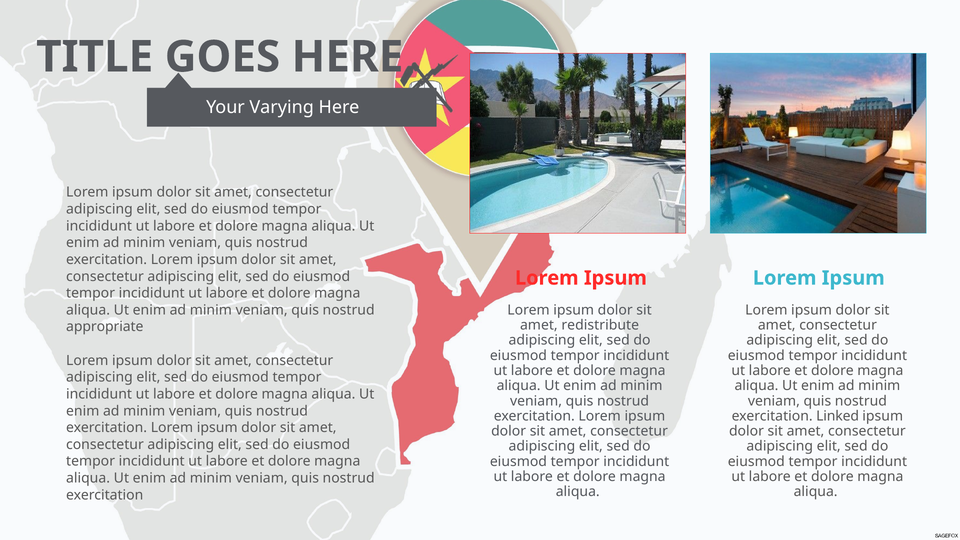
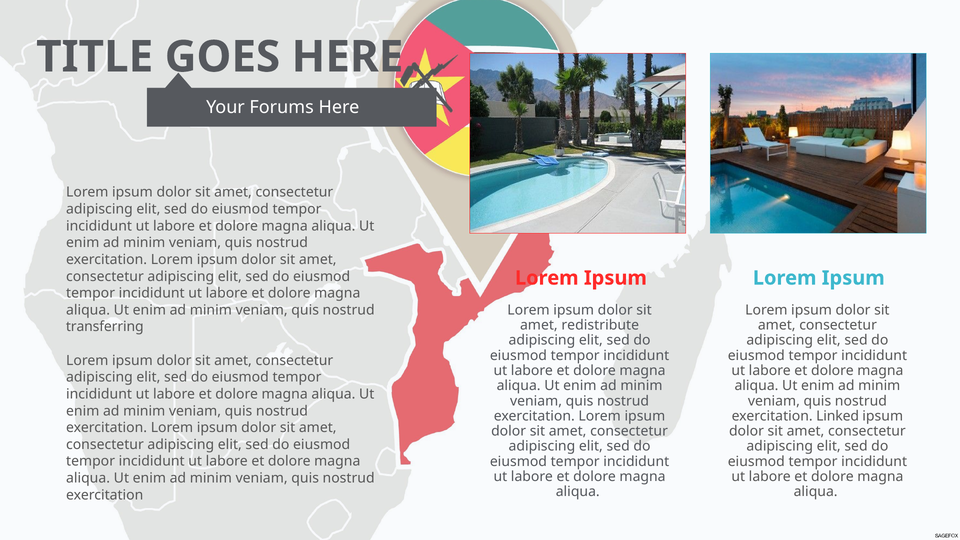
Varying: Varying -> Forums (282, 107)
appropriate: appropriate -> transferring (105, 327)
